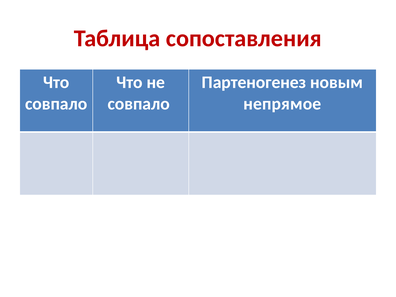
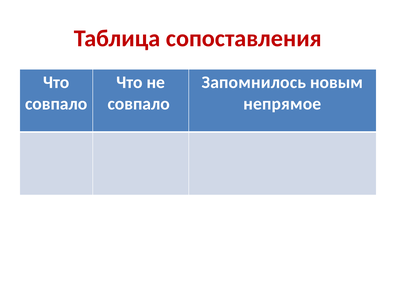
Партеногенез: Партеногенез -> Запомнилось (254, 82)
